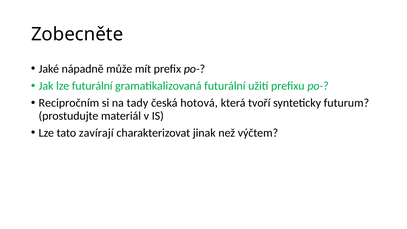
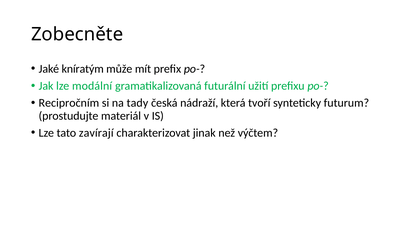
nápadně: nápadně -> kníratým (83, 69)
lze futurální: futurální -> modální (92, 86)
hotová: hotová -> nádraží (199, 103)
